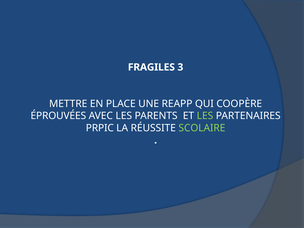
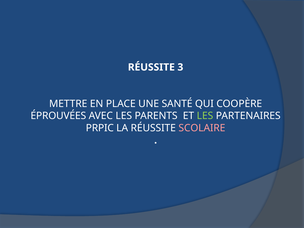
FRAGILES: FRAGILES -> RÉUSSITE (151, 67)
REAPP: REAPP -> SANTÉ (177, 104)
SCOLAIRE colour: light green -> pink (202, 128)
